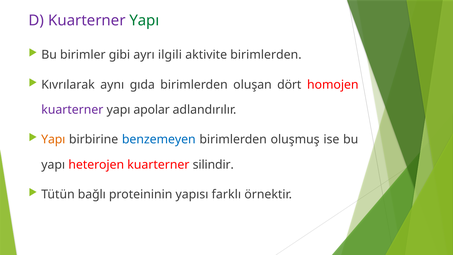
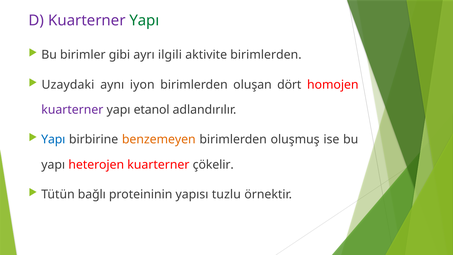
Kıvrılarak: Kıvrılarak -> Uzaydaki (68, 85)
gıda: gıda -> iyon (142, 85)
apolar: apolar -> etanol (152, 110)
Yapı colour: orange -> blue (53, 139)
benzemeyen colour: blue -> orange (159, 139)
silindir: silindir -> çökelir (213, 165)
farklı: farklı -> tuzlu (226, 194)
